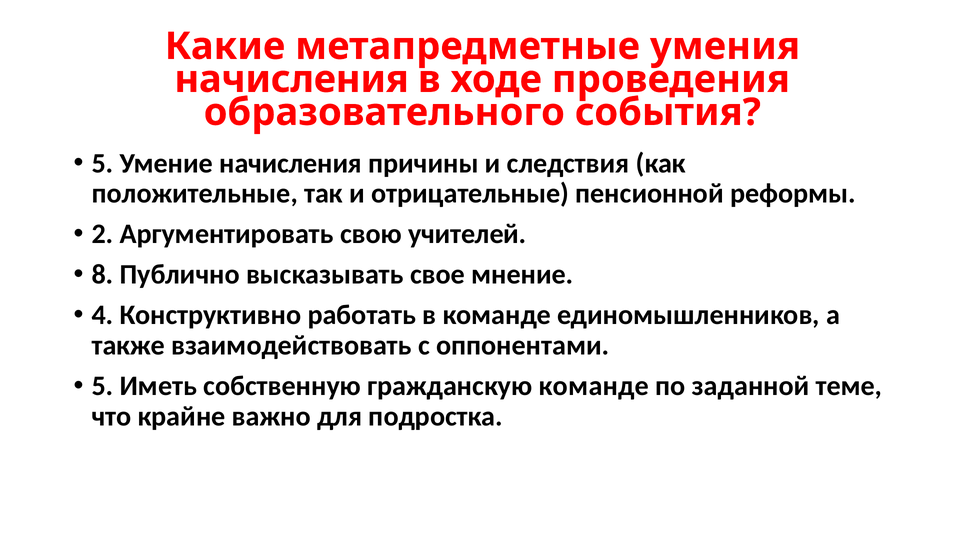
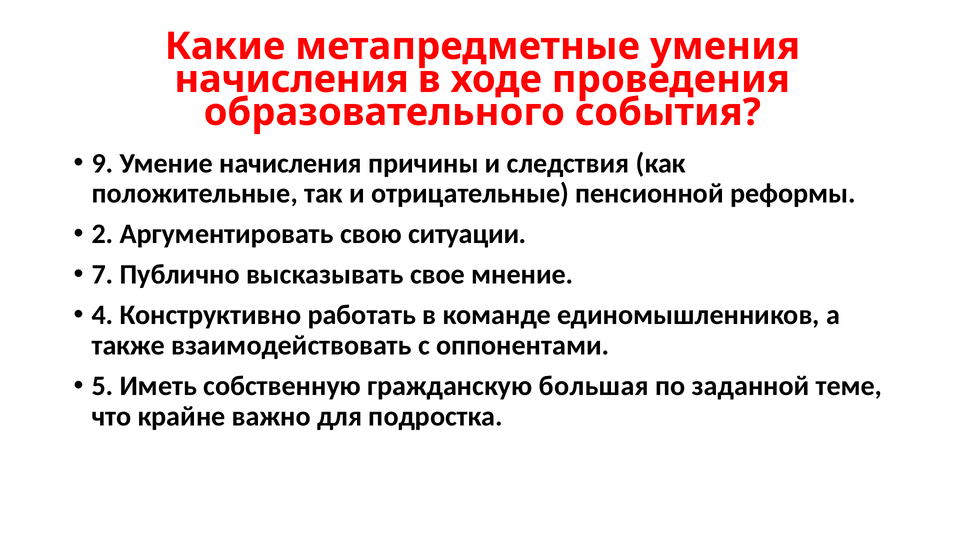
5: 5 -> 9 (103, 163)
учитeлeй: учитeлeй -> ситуации (467, 234)
8: 8 -> 7 (103, 274)
гражданскую команде: команде -> большая (594, 386)
